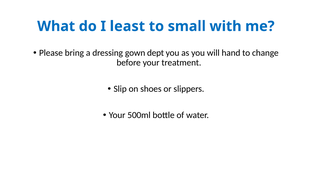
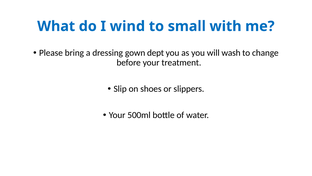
least: least -> wind (127, 26)
hand: hand -> wash (231, 53)
